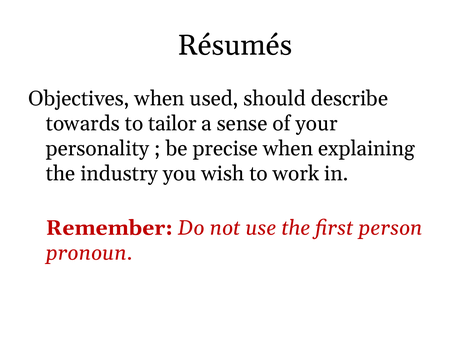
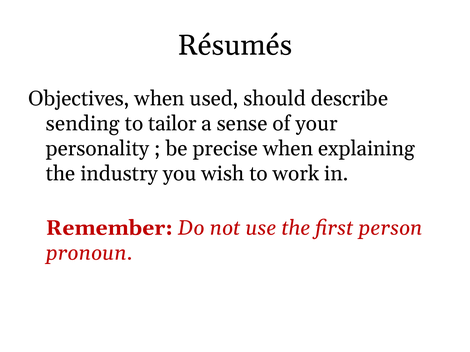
towards: towards -> sending (83, 124)
